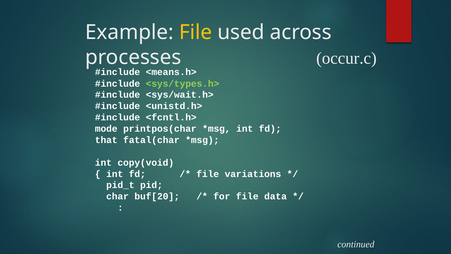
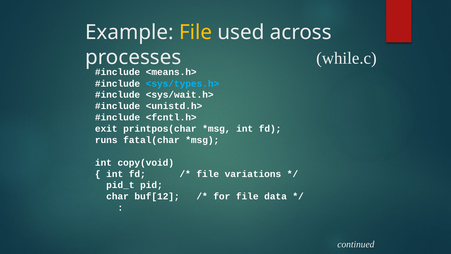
occur.c: occur.c -> while.c (346, 58)
<sys/types.h> colour: light green -> light blue (183, 83)
mode: mode -> exit (106, 129)
that: that -> runs (106, 140)
buf[20: buf[20 -> buf[12 (157, 196)
